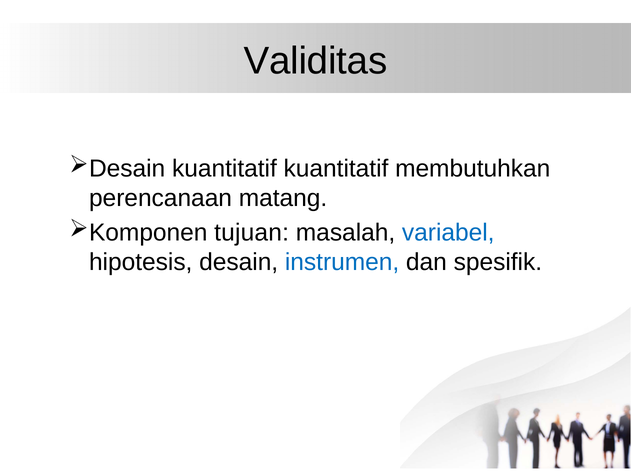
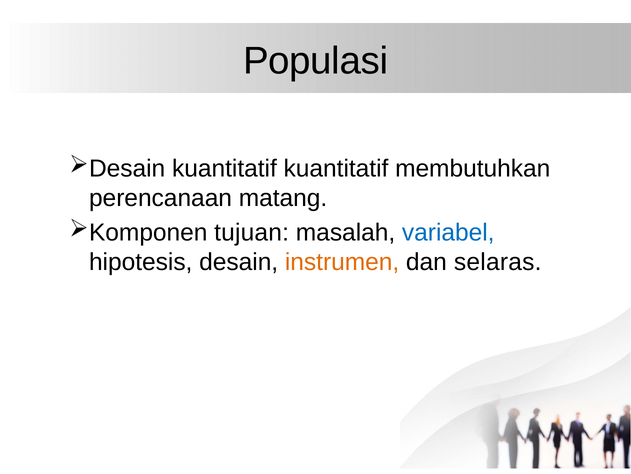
Validitas: Validitas -> Populasi (316, 61)
instrumen colour: blue -> orange (342, 262)
spesifik: spesifik -> selaras (498, 262)
